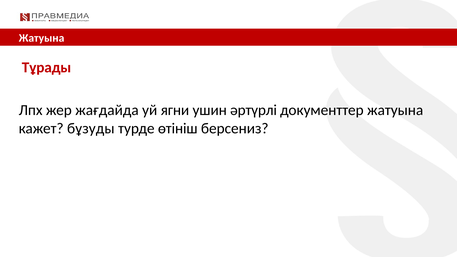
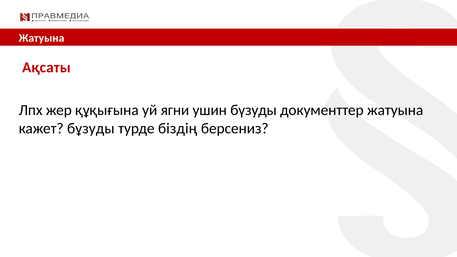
Тұрады: Тұрады -> Ақсаты (46, 68)
жағдайда: жағдайда -> құқығына (107, 110)
әртүрлі: әртүрлі -> бүзуды (254, 110)
өтініш: өтініш -> біздің (178, 129)
